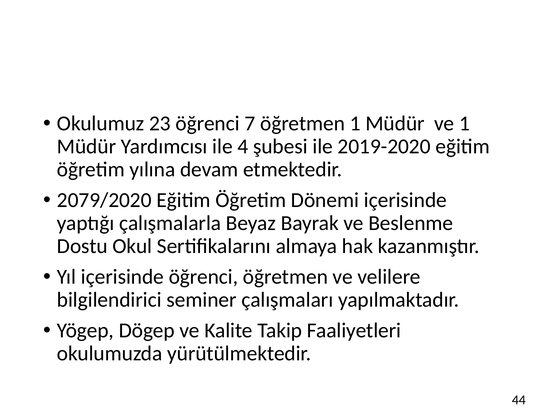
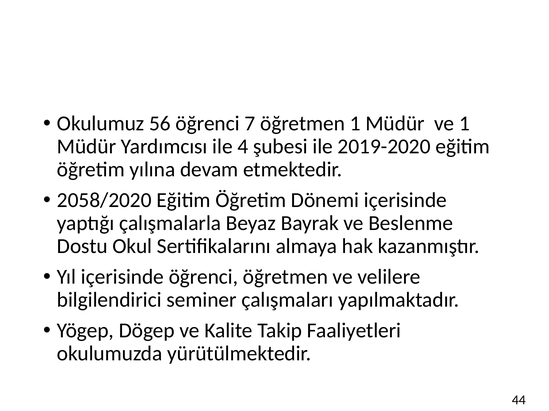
23: 23 -> 56 (160, 124)
2079/2020: 2079/2020 -> 2058/2020 (104, 201)
